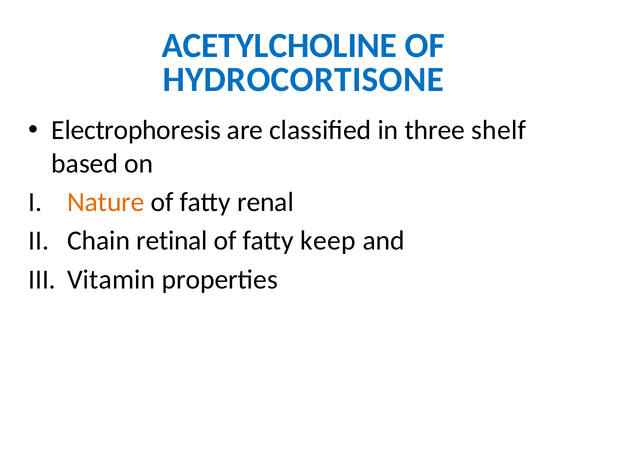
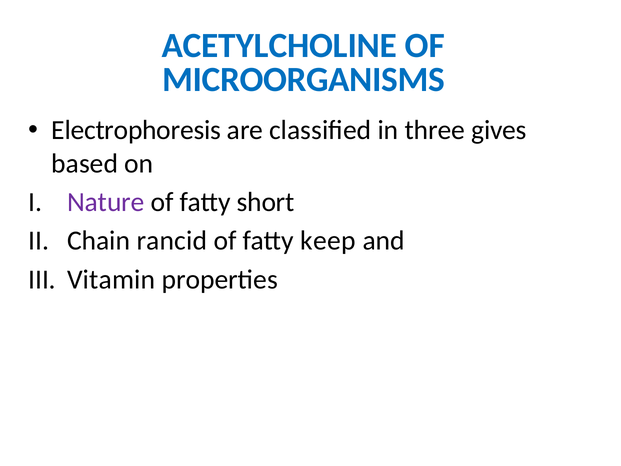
HYDROCORTISONE: HYDROCORTISONE -> MICROORGANISMS (304, 80)
shelf: shelf -> gives (499, 130)
Nature colour: orange -> purple (106, 202)
renal: renal -> short (266, 202)
retinal: retinal -> rancid (172, 241)
